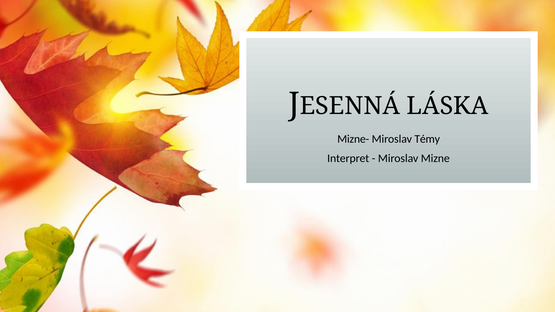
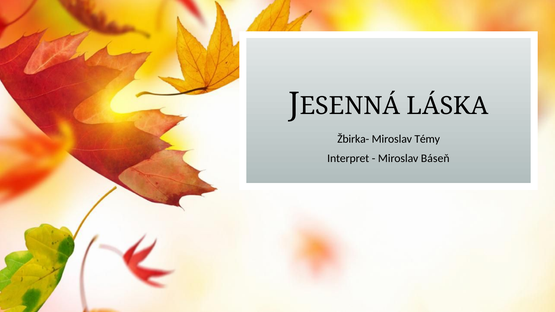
Mizne-: Mizne- -> Žbirka- (353, 139)
Mizne: Mizne -> Báseň (435, 158)
